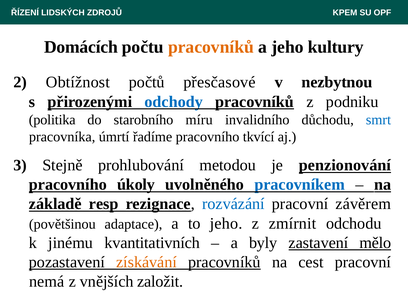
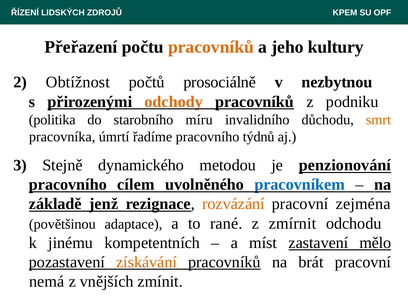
Domácích: Domácích -> Přeřazení (81, 47)
přesčasové: přesčasové -> prosociálně (220, 82)
odchody colour: blue -> orange (174, 102)
smrt colour: blue -> orange (378, 120)
tkvící: tkvící -> týdnů (259, 137)
prohlubování: prohlubování -> dynamického (141, 165)
úkoly: úkoly -> cílem (136, 185)
resp: resp -> jenž (104, 204)
rozvázání colour: blue -> orange (233, 204)
závěrem: závěrem -> zejména (363, 204)
to jeho: jeho -> rané (226, 223)
kvantitativních: kvantitativních -> kompetentních (152, 243)
byly: byly -> míst (263, 243)
cest: cest -> brát (311, 262)
založit: založit -> zmínit (160, 281)
